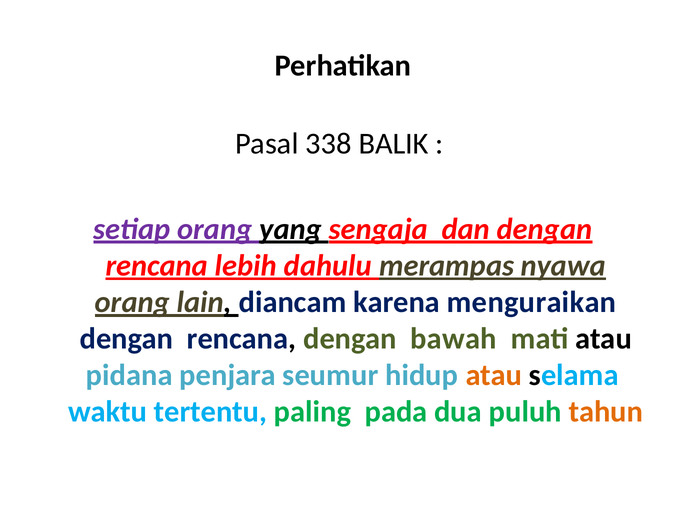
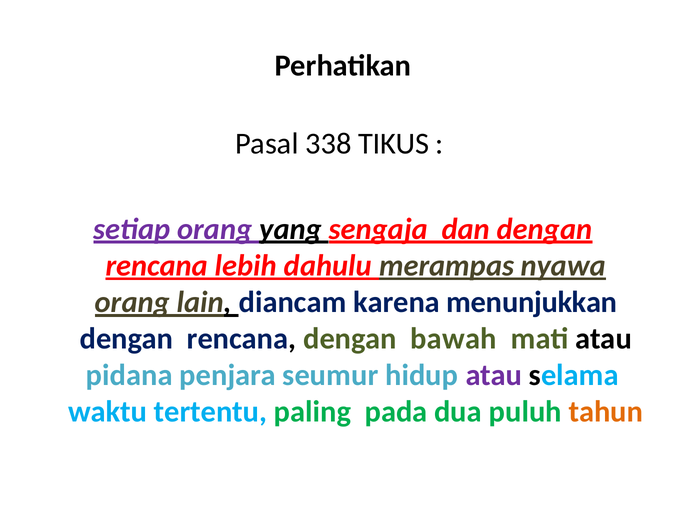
BALIK: BALIK -> TIKUS (394, 144)
menguraikan: menguraikan -> menunjukkan (532, 303)
atau colour: orange -> purple (494, 376)
